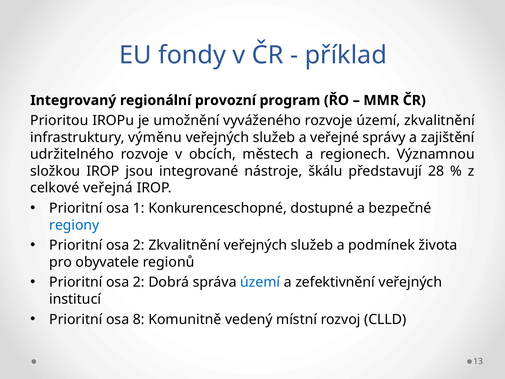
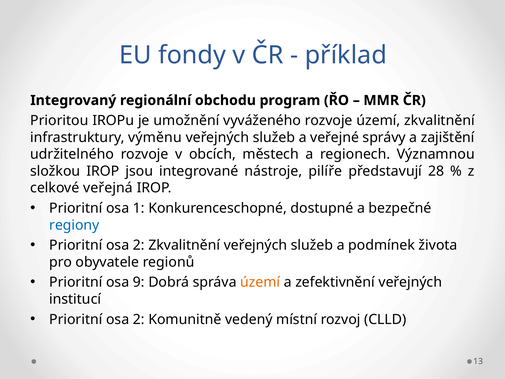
provozní: provozní -> obchodu (225, 100)
škálu: škálu -> pilíře (325, 171)
2: 2 -> 9 (139, 282)
území colour: blue -> orange (260, 282)
8: 8 -> 2 (139, 319)
